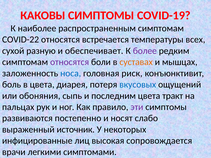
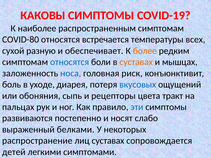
COVID-22: COVID-22 -> COVID-80 (21, 40)
более colour: purple -> orange (145, 51)
относятся colour: purple -> blue (70, 62)
в цвета: цвета -> уходе (42, 85)
последним: последним -> рецепторы (113, 96)
эти colour: purple -> blue (137, 107)
источник: источник -> белками (76, 130)
инфицированные: инфицированные -> распространение (37, 141)
лиц высокая: высокая -> суставах (108, 141)
врачи: врачи -> детей (14, 152)
